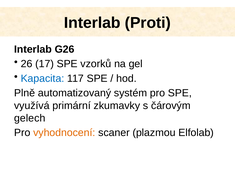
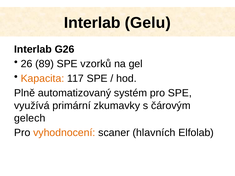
Proti: Proti -> Gelu (148, 23)
17: 17 -> 89 (45, 64)
Kapacita colour: blue -> orange (42, 79)
plazmou: plazmou -> hlavních (154, 133)
